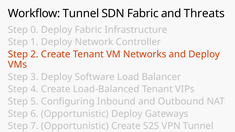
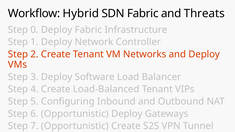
Workflow Tunnel: Tunnel -> Hybrid (81, 13)
